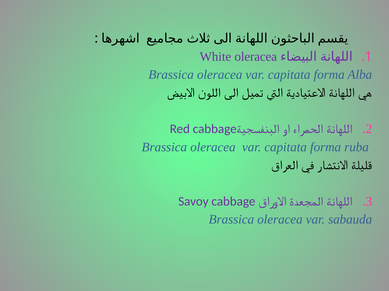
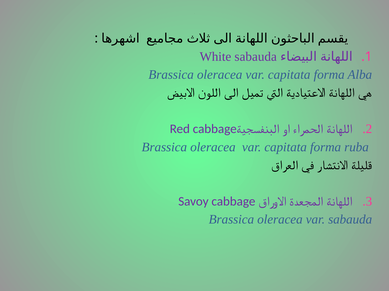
White oleracea: oleracea -> sabauda (256, 57)
